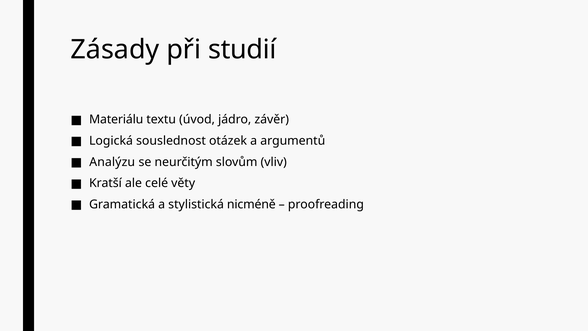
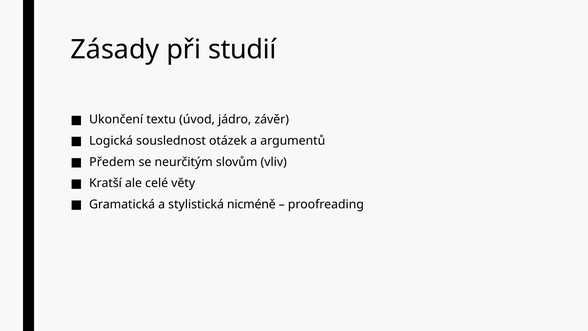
Materiálu: Materiálu -> Ukončení (116, 119)
Analýzu: Analýzu -> Předem (112, 162)
